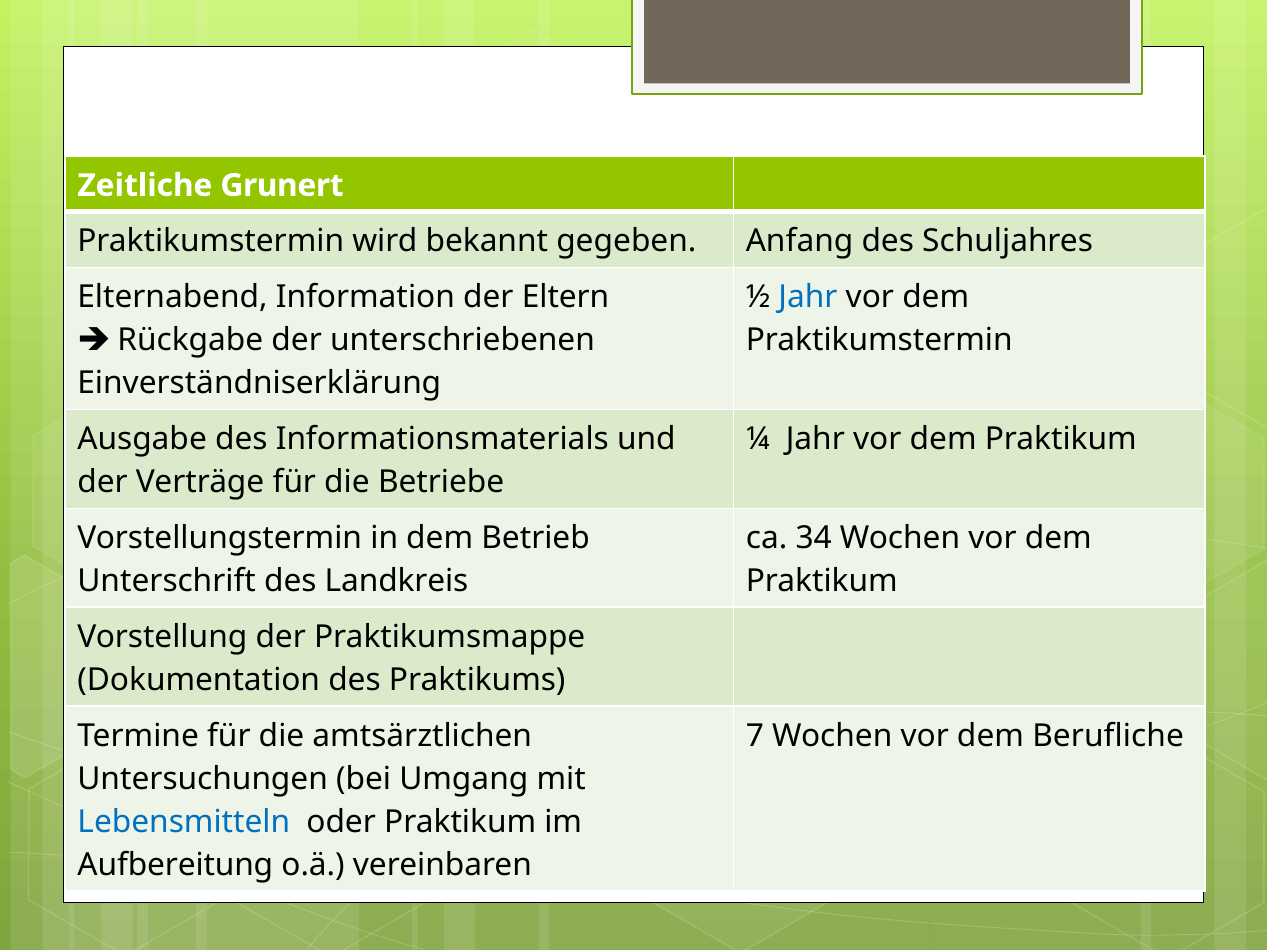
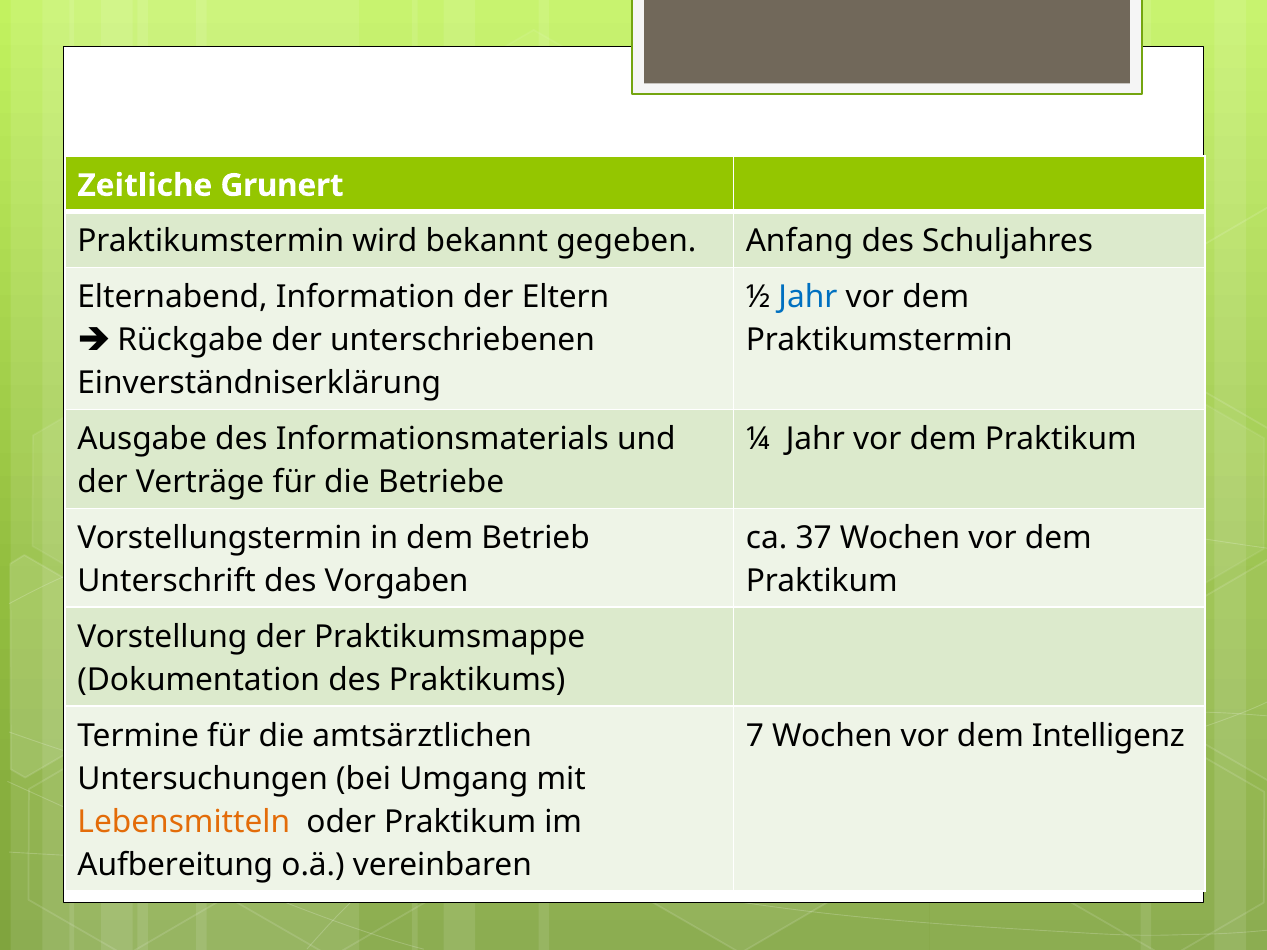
34: 34 -> 37 (814, 538)
Landkreis: Landkreis -> Vorgaben (397, 581)
Berufliche: Berufliche -> Intelligenz (1108, 736)
Lebensmitteln colour: blue -> orange (184, 822)
